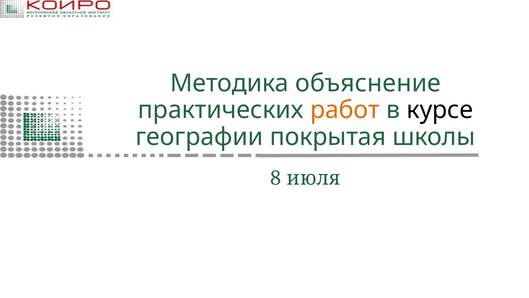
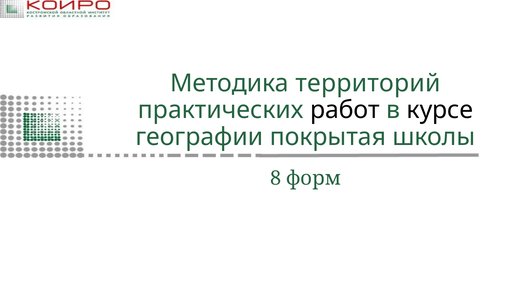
объяснение: объяснение -> территорий (368, 83)
работ colour: orange -> black (345, 110)
июля: июля -> форм (314, 178)
